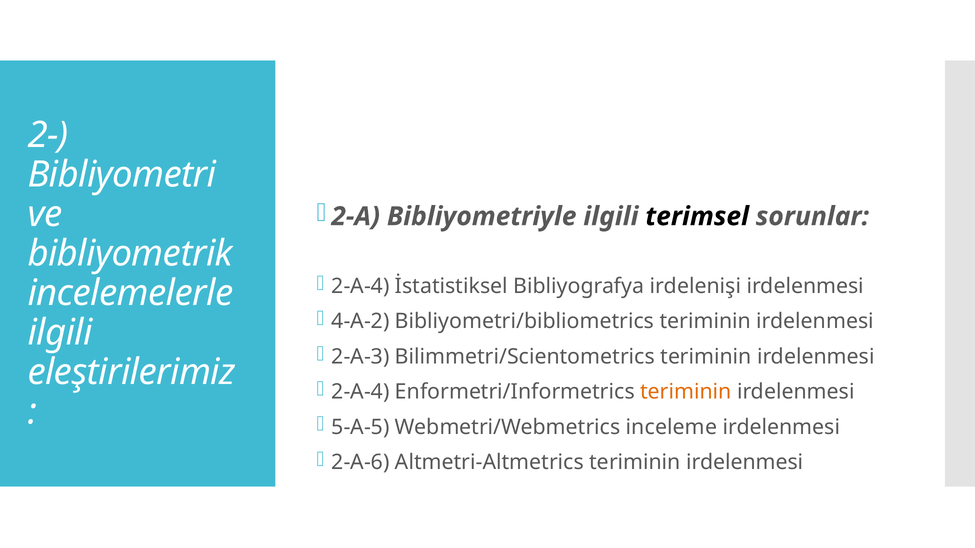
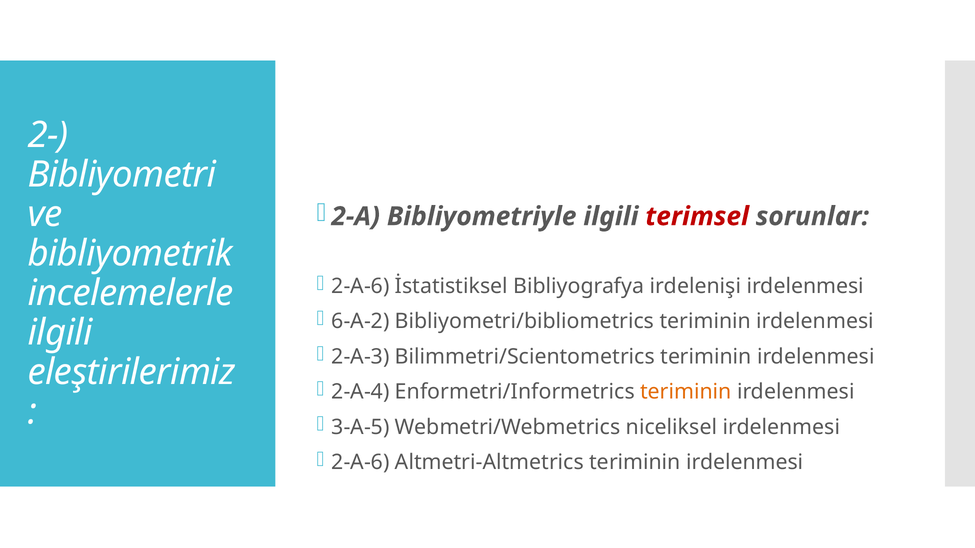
terimsel colour: black -> red (697, 217)
2-A-4: 2-A-4 -> 2-A-6 (360, 286)
4-A-2: 4-A-2 -> 6-A-2 (360, 322)
5-A-5: 5-A-5 -> 3-A-5 (360, 427)
inceleme: inceleme -> niceliksel (671, 427)
